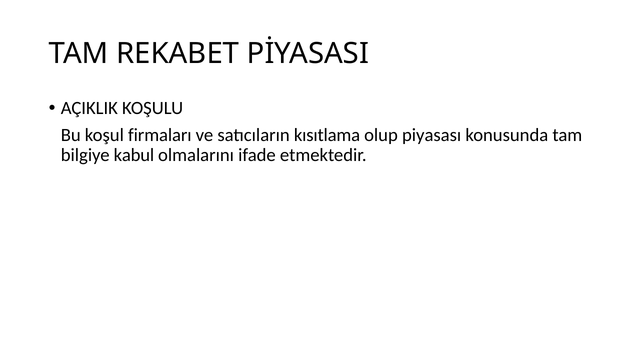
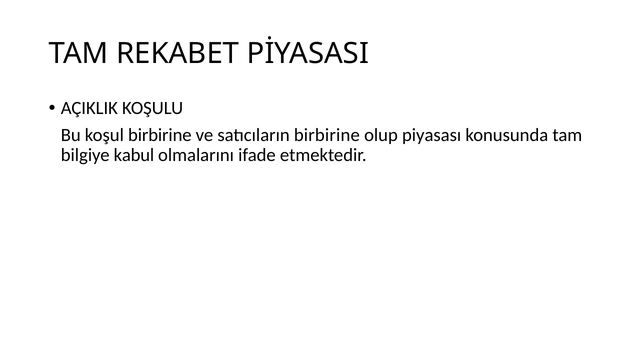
koşul firmaları: firmaları -> birbirine (160, 135)
satıcıların kısıtlama: kısıtlama -> birbirine (327, 135)
